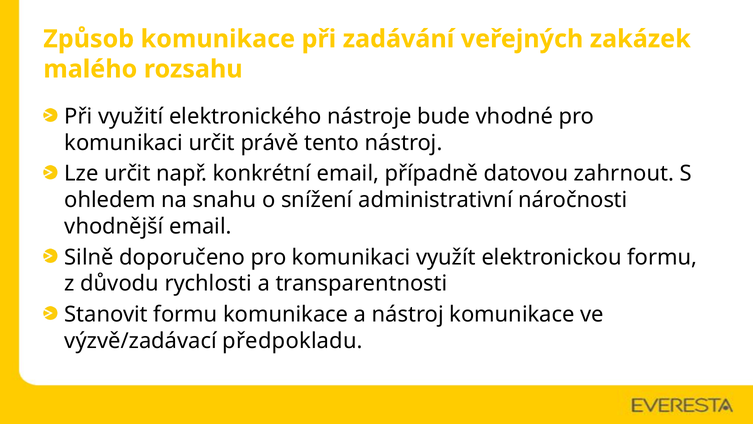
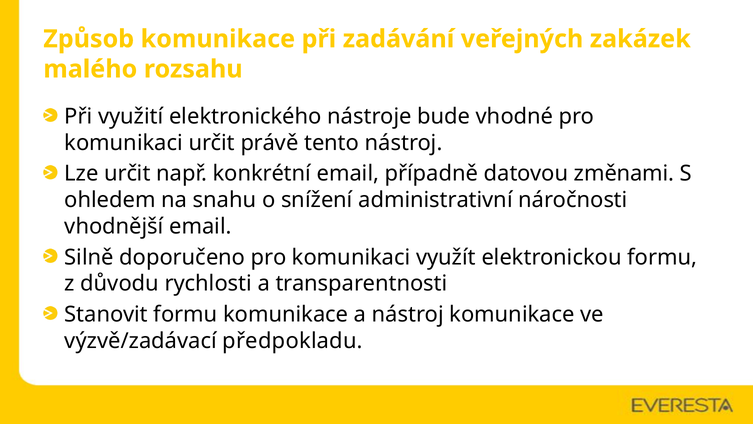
zahrnout: zahrnout -> změnami (624, 174)
